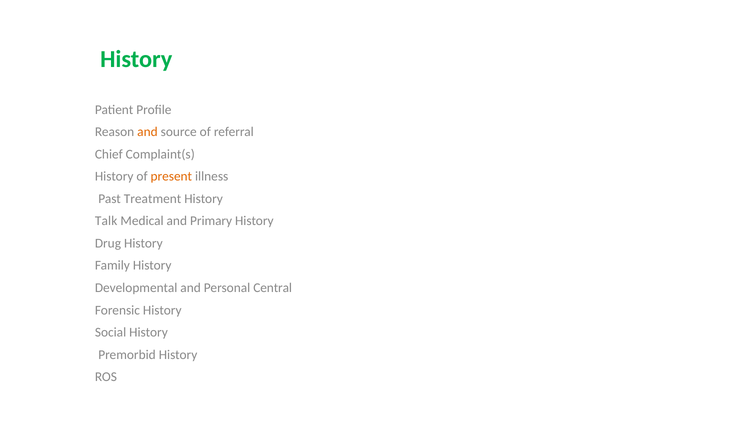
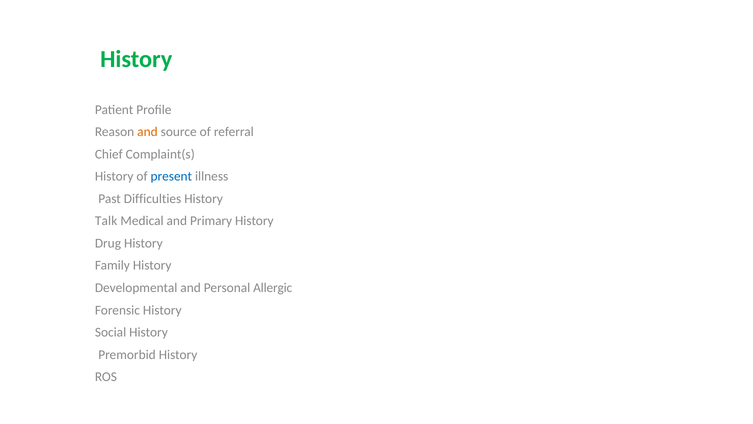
present colour: orange -> blue (171, 176)
Treatment: Treatment -> Difficulties (153, 199)
Central: Central -> Allergic (273, 288)
